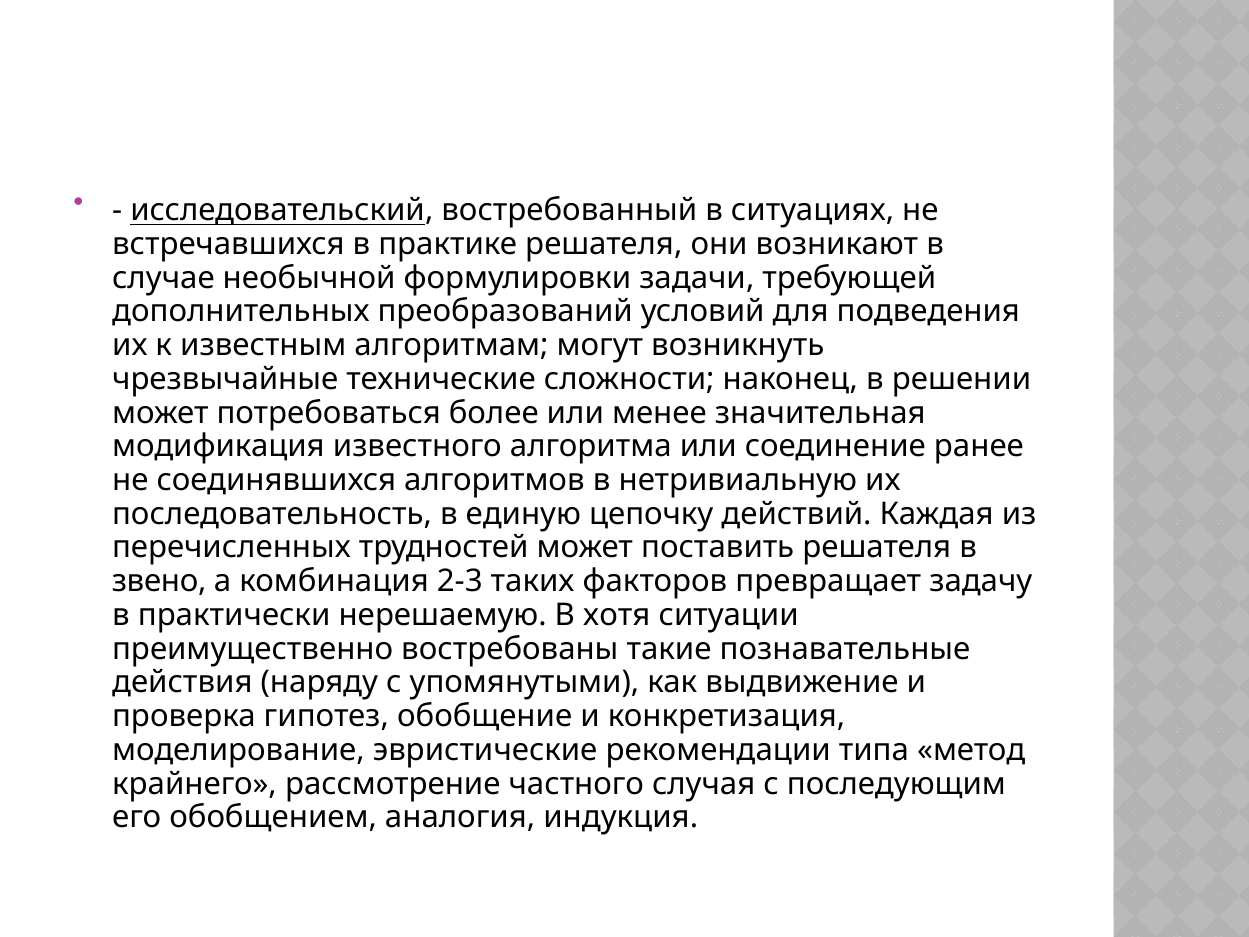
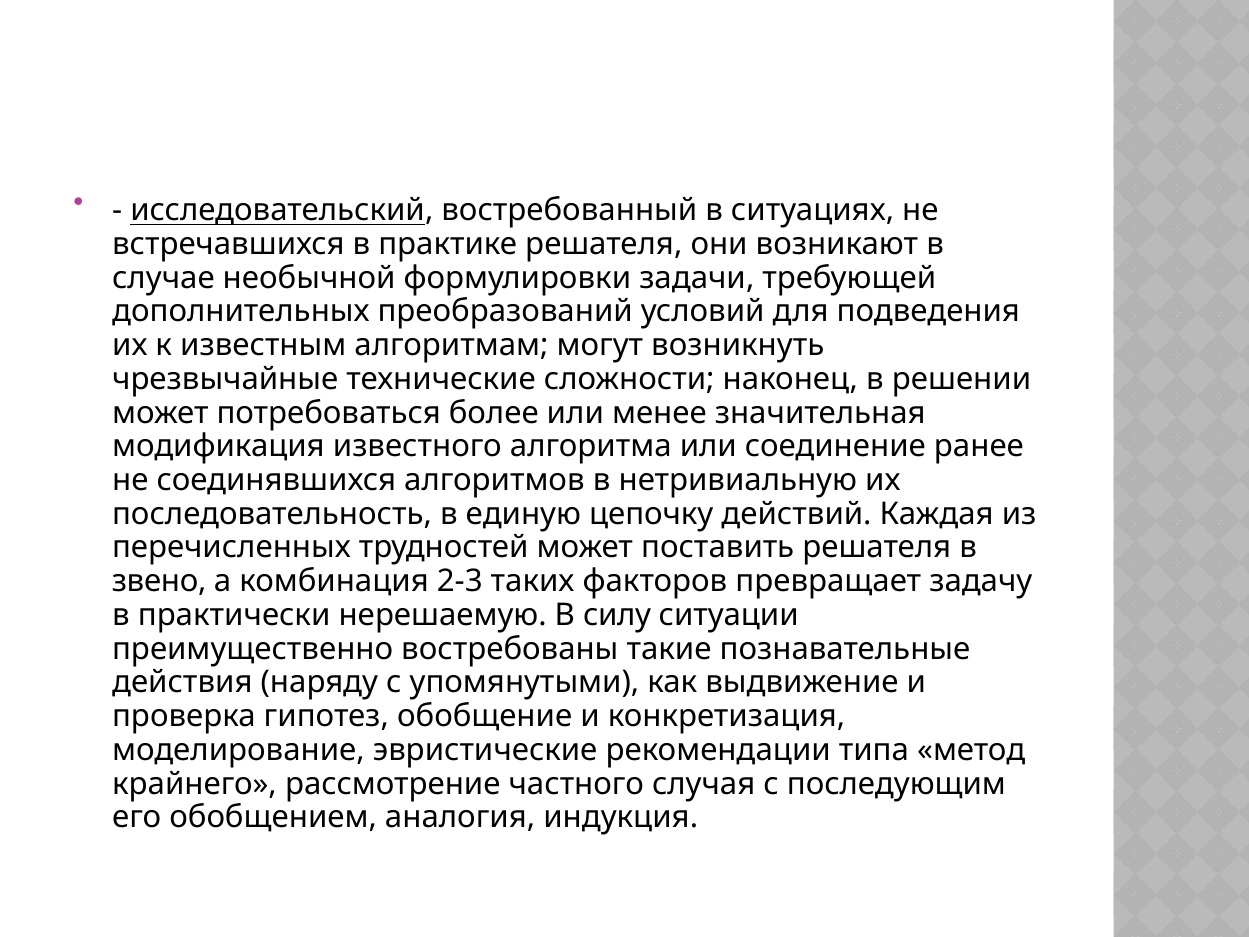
хотя: хотя -> силу (617, 615)
